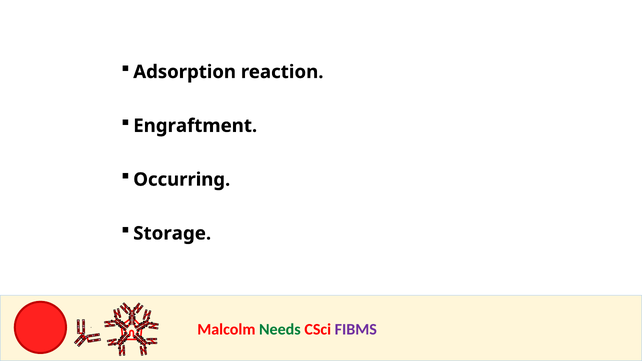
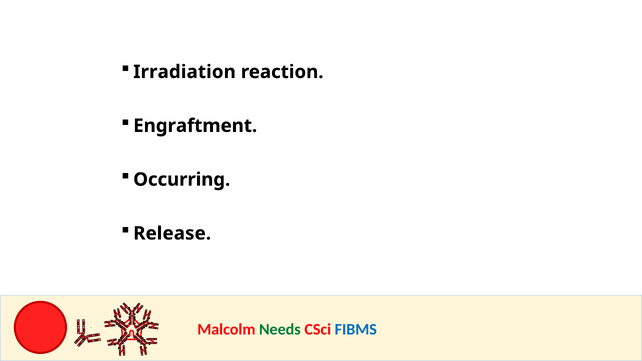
Adsorption: Adsorption -> Irradiation (185, 72)
Storage: Storage -> Release (172, 233)
FIBMS colour: purple -> blue (356, 329)
